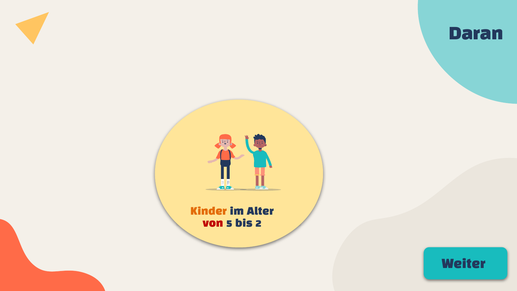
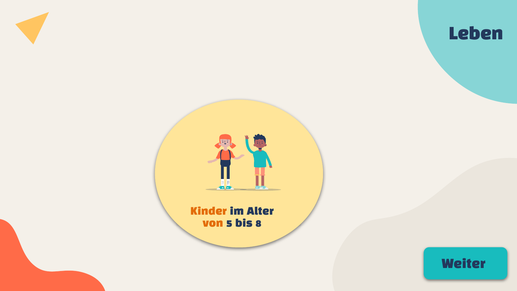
Daran: Daran -> Leben (476, 34)
von colour: red -> orange (213, 223)
2: 2 -> 8 (258, 223)
